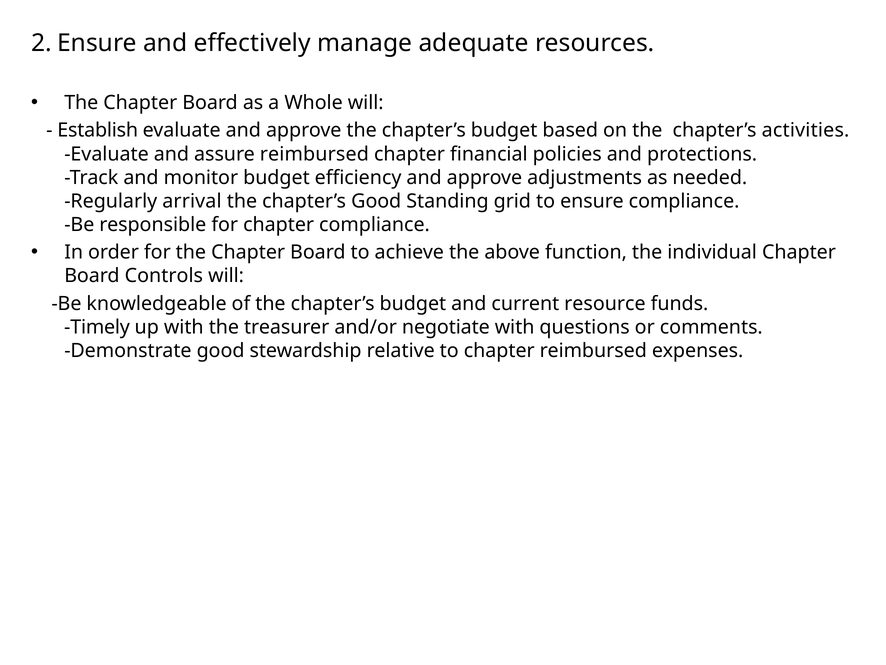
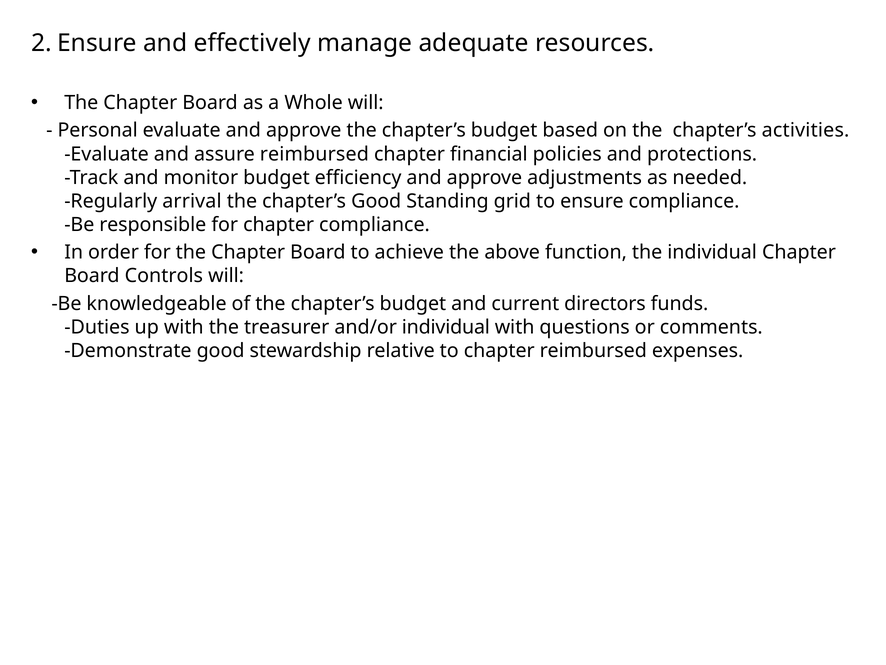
Establish: Establish -> Personal (98, 130)
resource: resource -> directors (605, 303)
Timely: Timely -> Duties (97, 327)
and/or negotiate: negotiate -> individual (446, 327)
